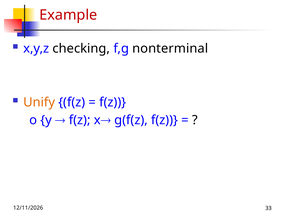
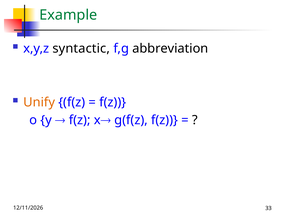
Example colour: red -> green (68, 15)
checking: checking -> syntactic (81, 49)
nonterminal: nonterminal -> abbreviation (170, 49)
